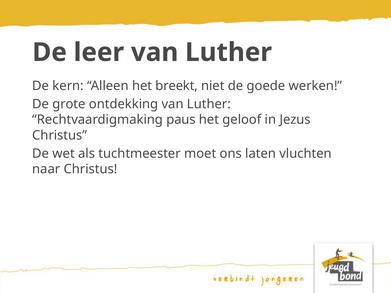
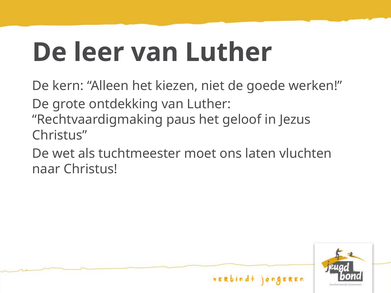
breekt: breekt -> kiezen (177, 86)
